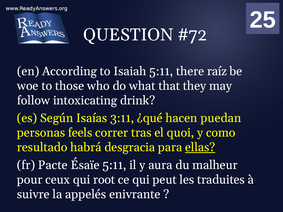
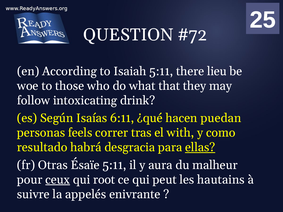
raíz: raíz -> lieu (217, 71)
3:11: 3:11 -> 6:11 (122, 118)
quoi: quoi -> with (180, 133)
Pacte: Pacte -> Otras (53, 165)
ceux underline: none -> present (58, 180)
traduites: traduites -> hautains (221, 180)
